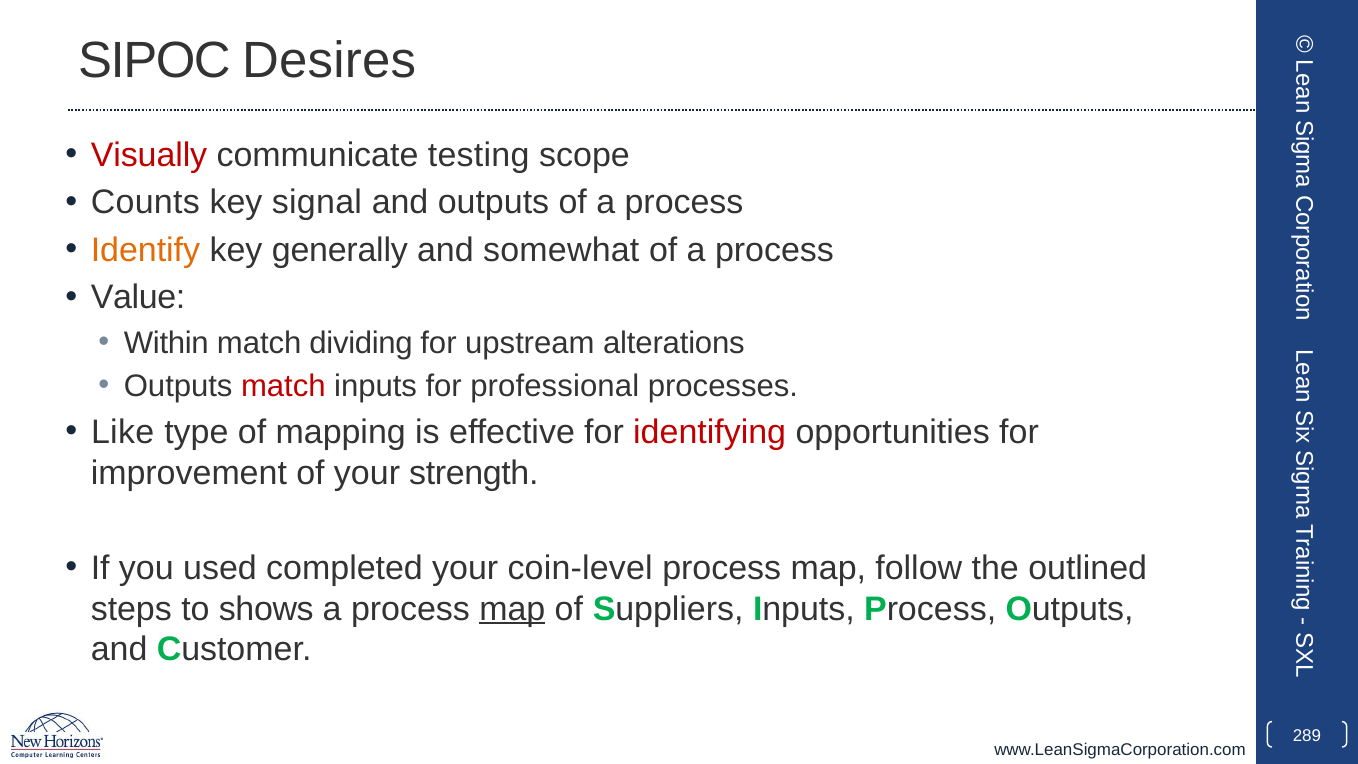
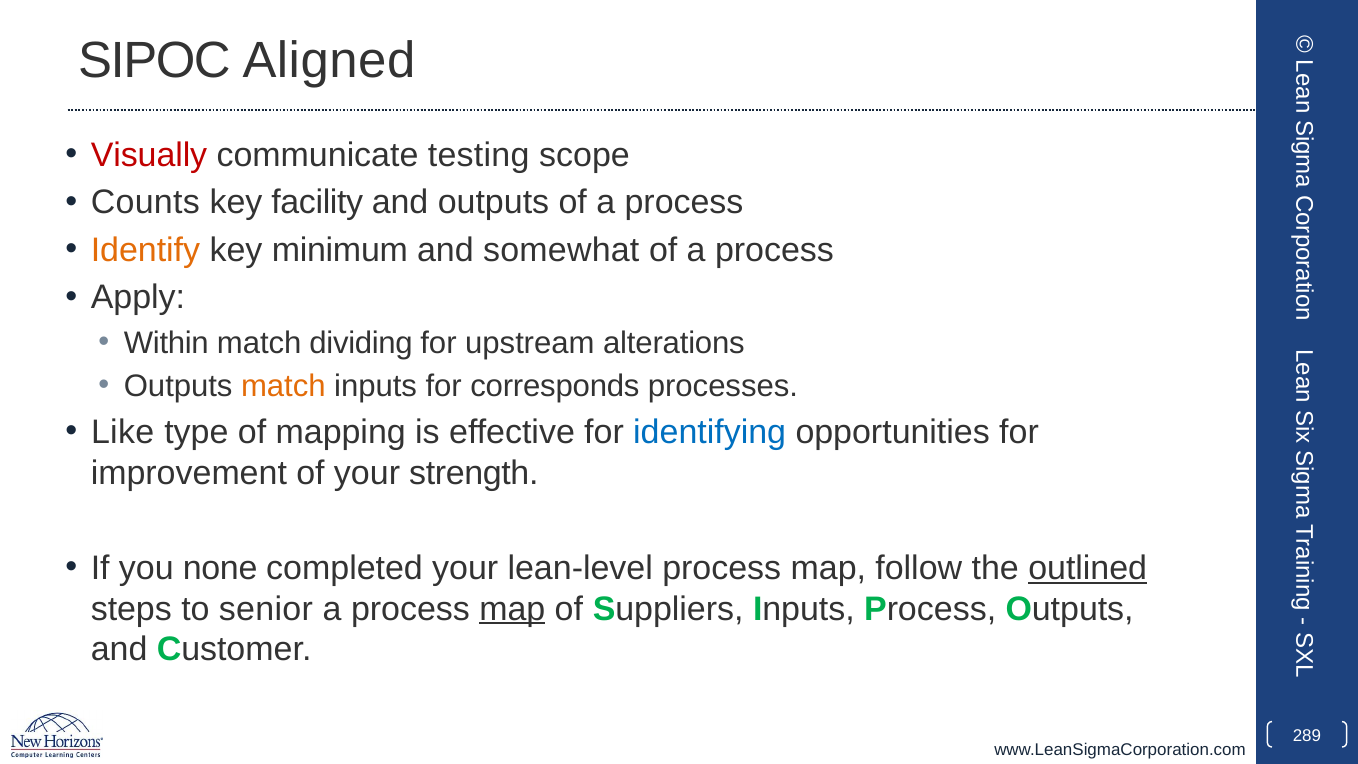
Desires: Desires -> Aligned (329, 60)
signal: signal -> facility (317, 203)
generally: generally -> minimum (340, 250)
Value: Value -> Apply (138, 298)
match colour: red -> orange (283, 386)
professional: professional -> corresponds (555, 386)
identifying colour: red -> blue (710, 432)
used: used -> none (220, 568)
coin-level: coin-level -> lean-level (580, 568)
outlined underline: none -> present (1088, 568)
shows: shows -> senior (266, 609)
